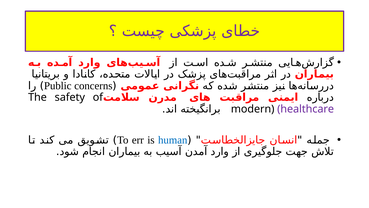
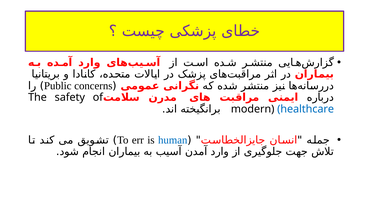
healthcare colour: purple -> blue (306, 109)
